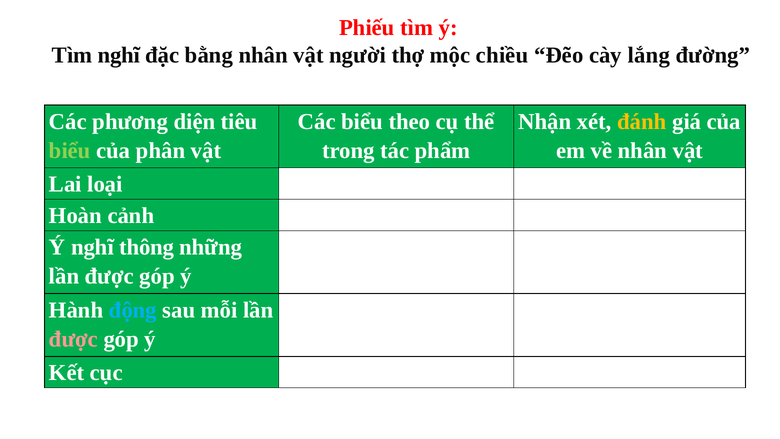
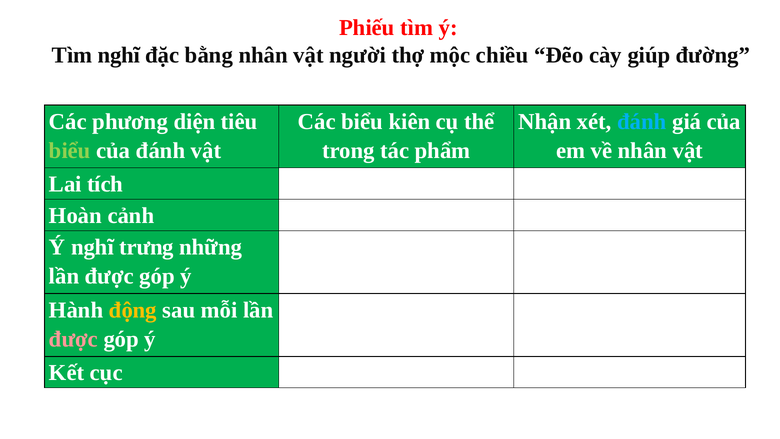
lắng: lắng -> giúp (649, 55)
theo: theo -> kiên (409, 121)
đánh colour: yellow -> light blue (642, 121)
của phân: phân -> đánh (161, 150)
loại: loại -> tích (105, 184)
thông: thông -> trưng (147, 247)
động colour: light blue -> yellow (133, 310)
